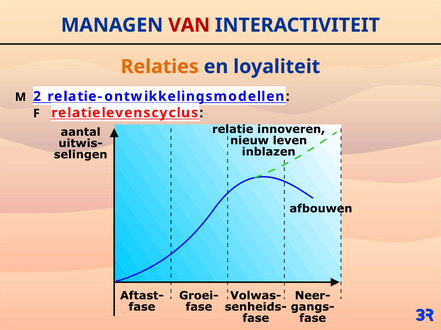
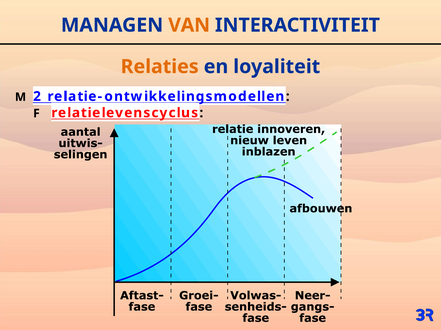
VAN colour: red -> orange (189, 25)
